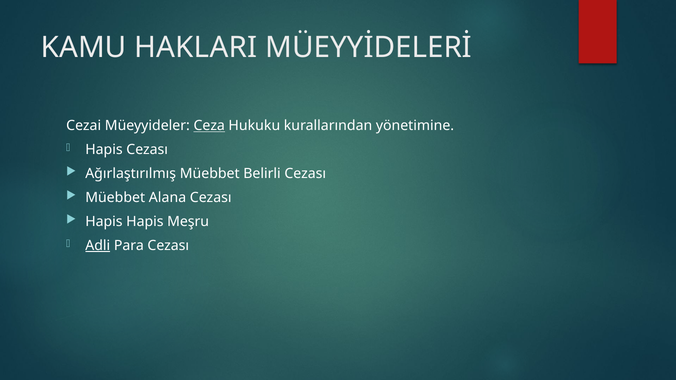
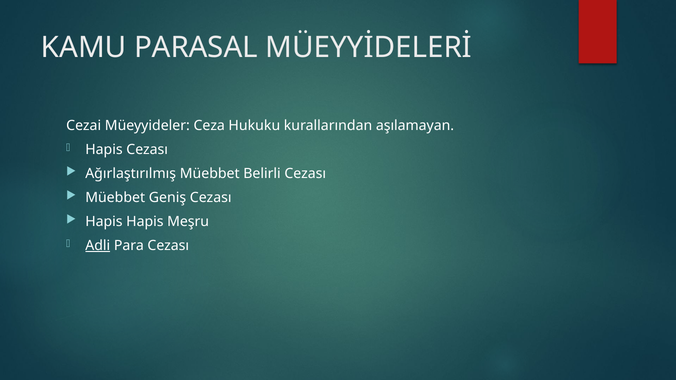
HAKLARI: HAKLARI -> PARASAL (196, 47)
Ceza underline: present -> none (209, 126)
yönetimine: yönetimine -> aşılamayan (415, 126)
Alana: Alana -> Geniş (168, 198)
